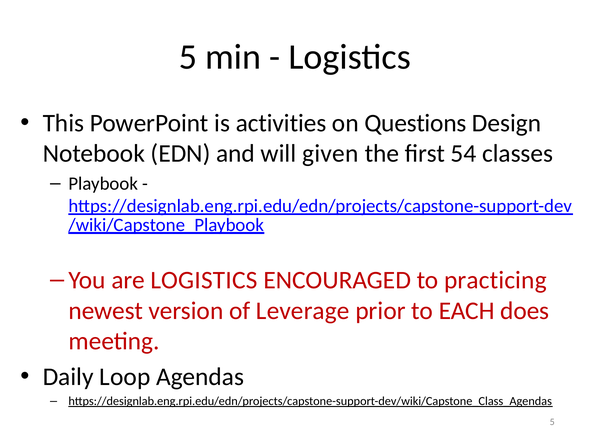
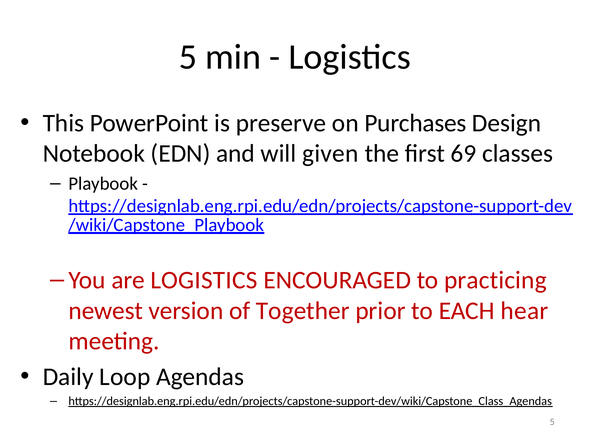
activities: activities -> preserve (281, 123)
Questions: Questions -> Purchases (415, 123)
54: 54 -> 69 (463, 154)
Leverage: Leverage -> Together (303, 311)
does: does -> hear (524, 311)
